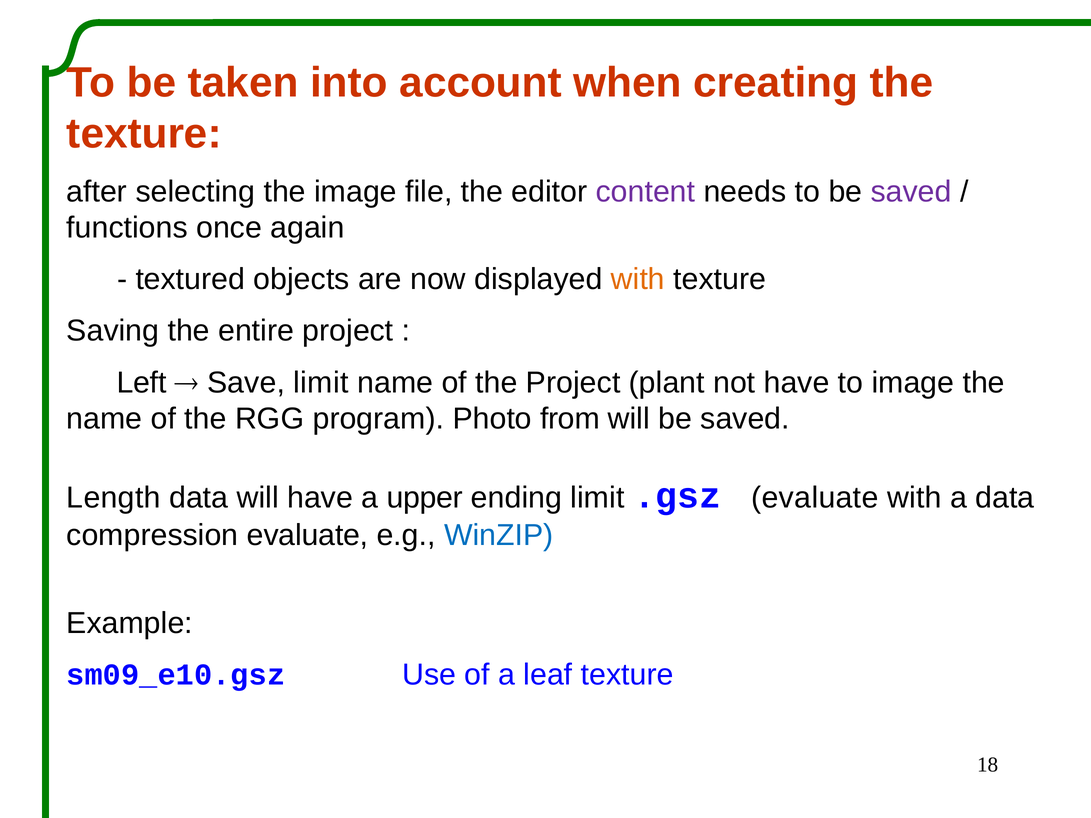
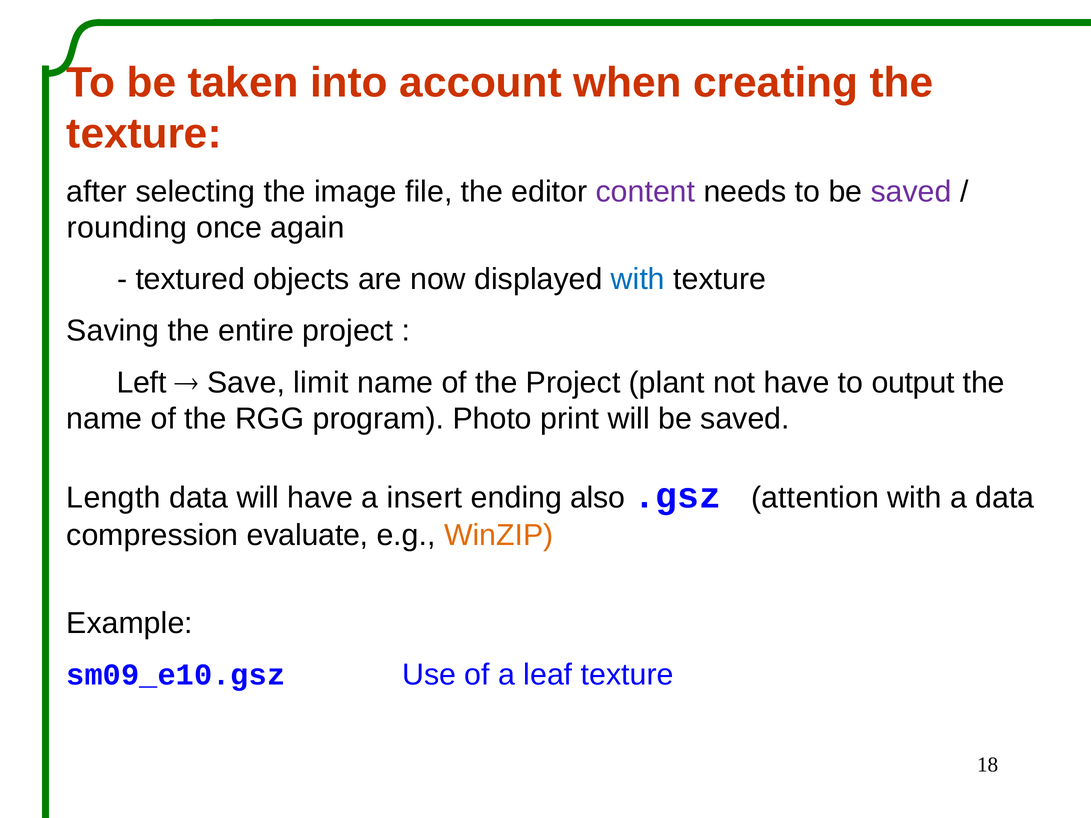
functions: functions -> rounding (127, 228)
with colour: orange -> blue (638, 280)
to image: image -> output (913, 383)
from: from -> print (570, 419)
upper: upper -> insert (424, 498)
ending limit: limit -> also (598, 498)
.gsz evaluate: evaluate -> attention (815, 498)
WinZIP colour: blue -> orange (499, 535)
